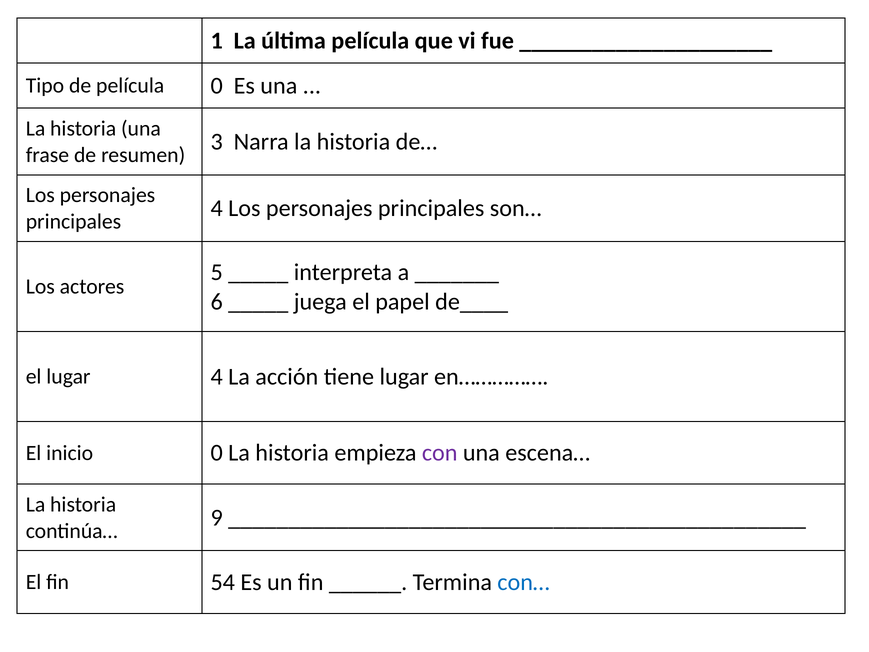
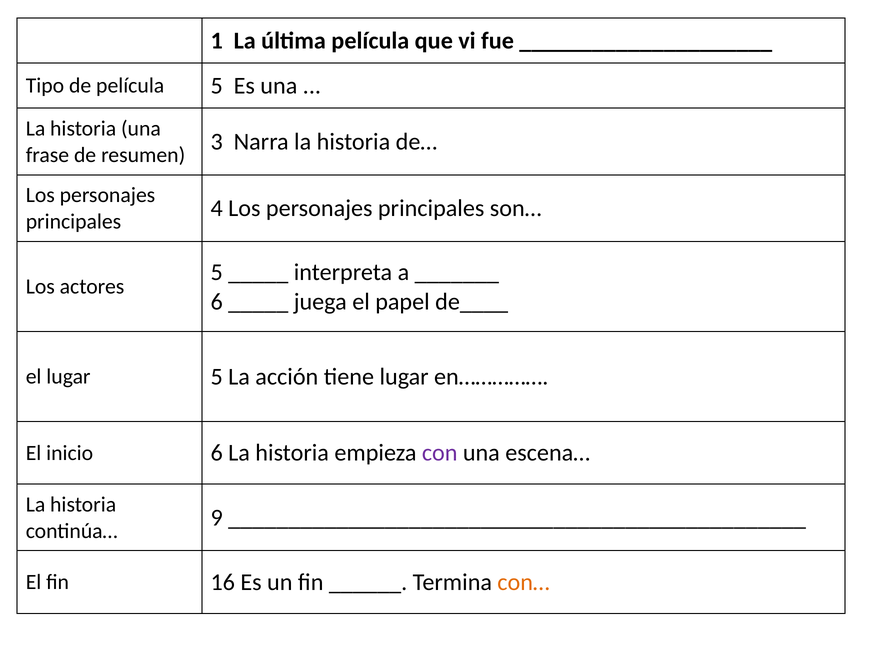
película 0: 0 -> 5 (217, 86)
lugar 4: 4 -> 5 (217, 377)
inicio 0: 0 -> 6 (217, 453)
54: 54 -> 16 (223, 582)
con… colour: blue -> orange (523, 582)
